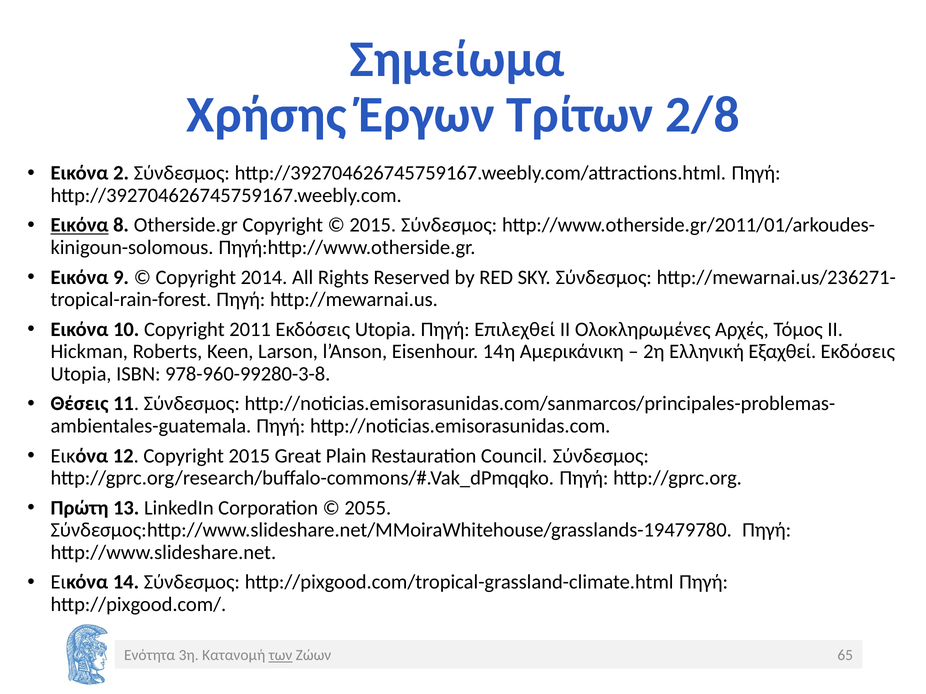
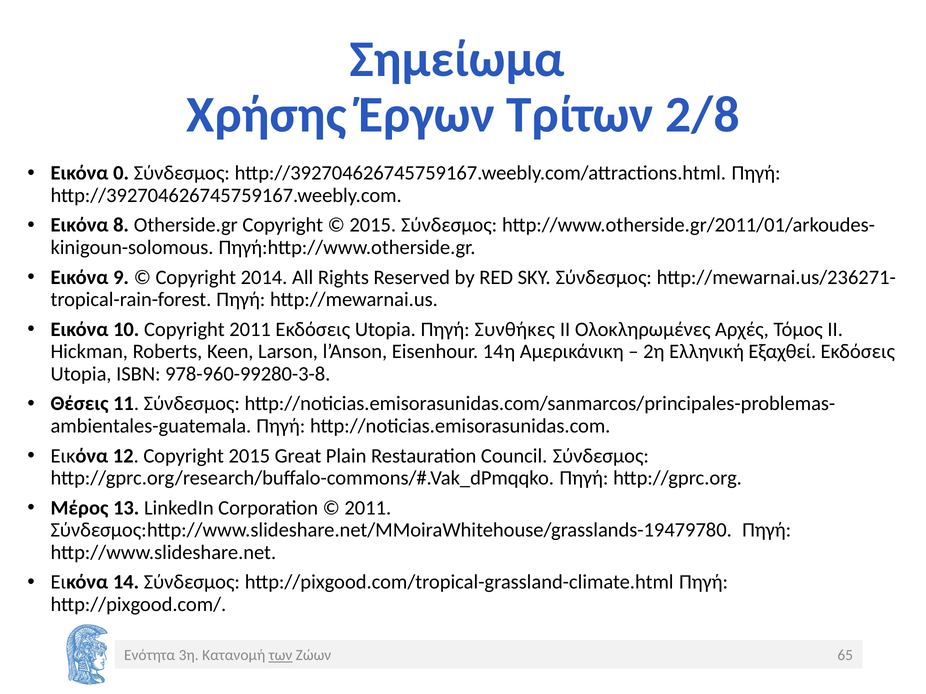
2: 2 -> 0 (121, 173)
Εικόνα underline: present -> none (80, 225)
Επιλεχθεί: Επιλεχθεί -> Συνθήκες (515, 330)
Πρώτη: Πρώτη -> Μέρος (80, 508)
2055: 2055 -> 2011 (368, 508)
